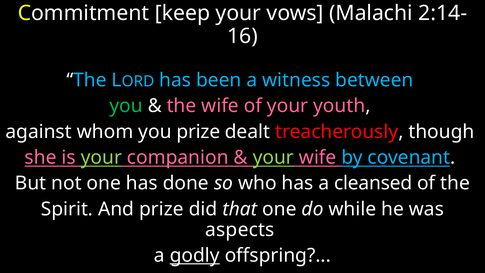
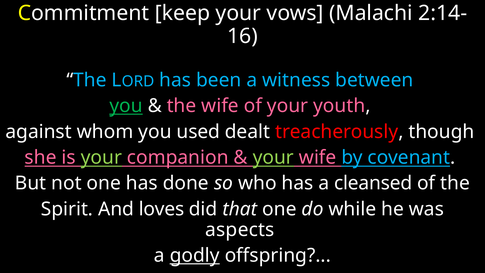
you underline: none -> present (126, 106)
you prize: prize -> used (198, 132)
And prize: prize -> loves (162, 209)
